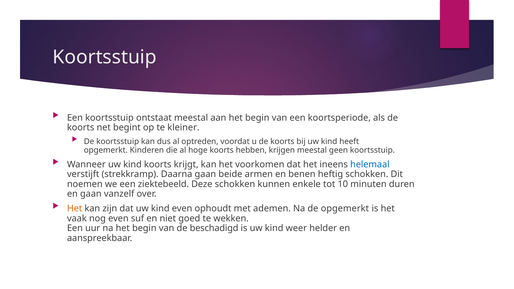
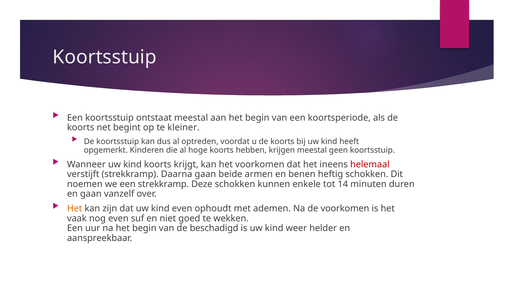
helemaal colour: blue -> red (370, 164)
een ziektebeeld: ziektebeeld -> strekkramp (163, 184)
10: 10 -> 14 (343, 184)
de opgemerkt: opgemerkt -> voorkomen (345, 209)
